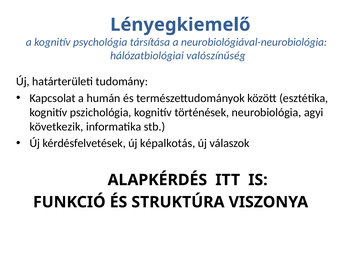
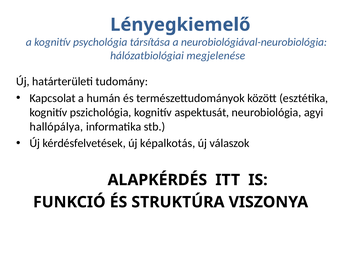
valószínűség: valószínűség -> megjelenése (216, 56)
történések: történések -> aspektusát (202, 112)
következik: következik -> hallópálya (56, 127)
